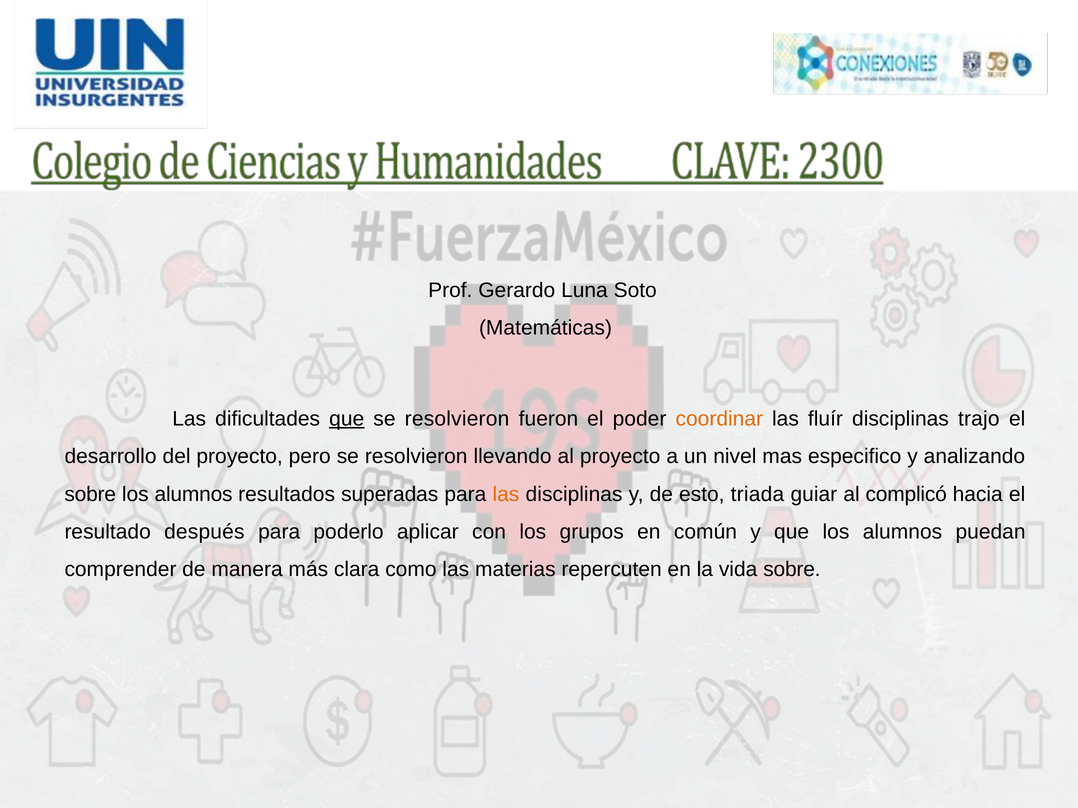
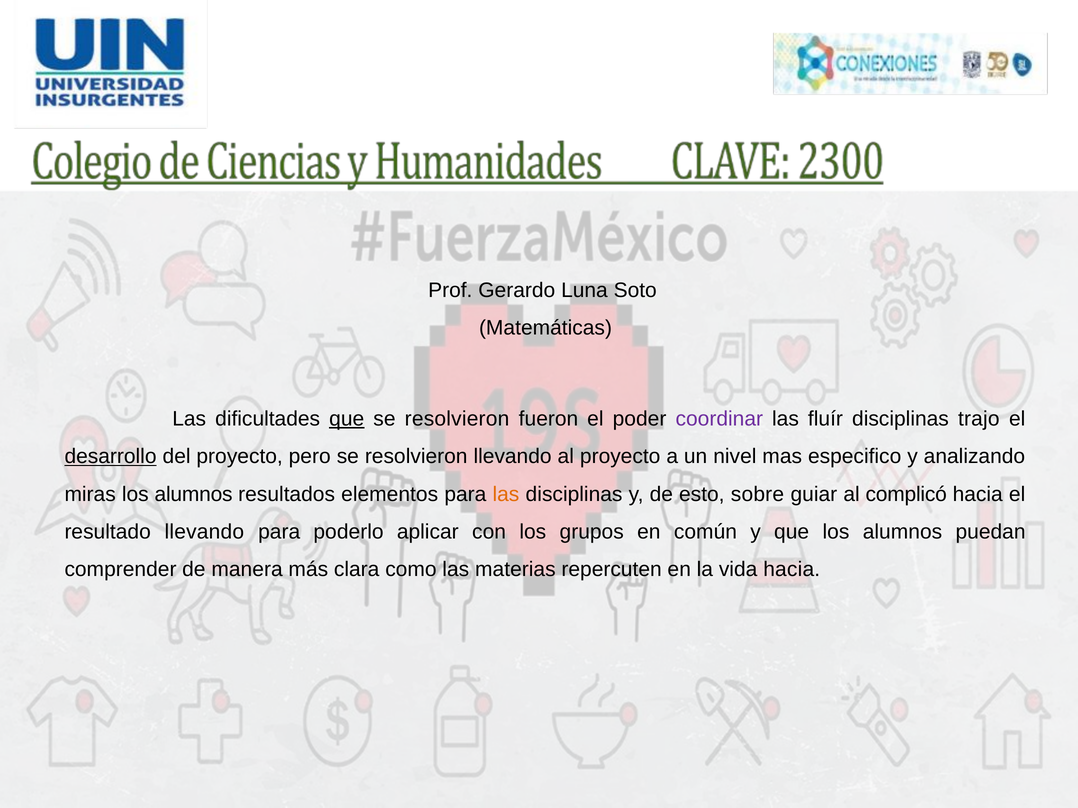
coordinar colour: orange -> purple (719, 419)
desarrollo underline: none -> present (111, 457)
sobre: sobre -> miras (90, 494)
superadas: superadas -> elementos (390, 494)
triada: triada -> sobre (757, 494)
resultado después: después -> llevando (204, 532)
vida sobre: sobre -> hacia (792, 570)
